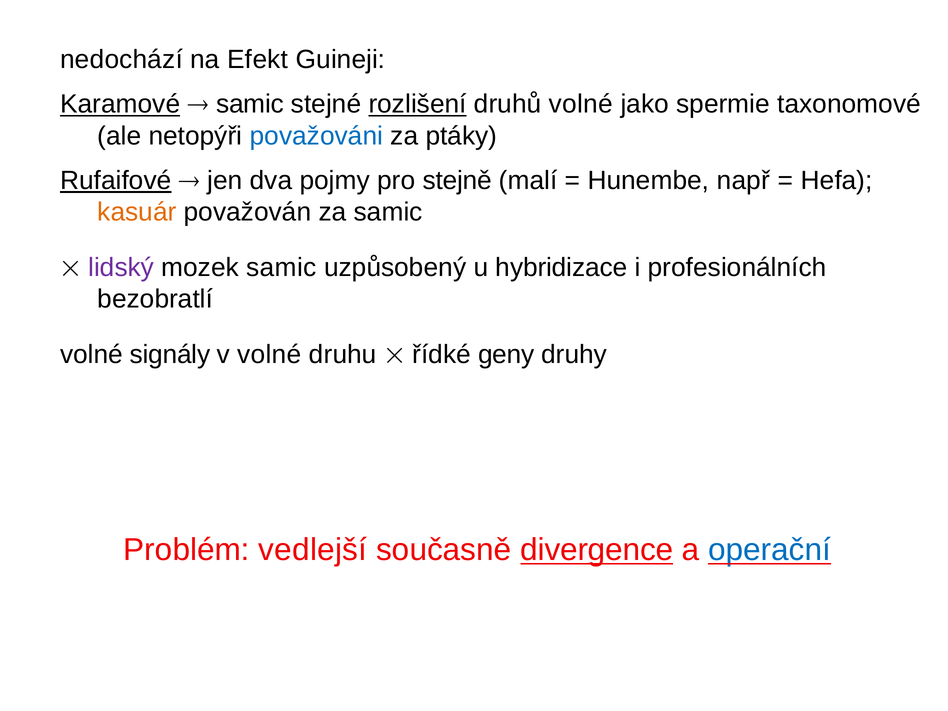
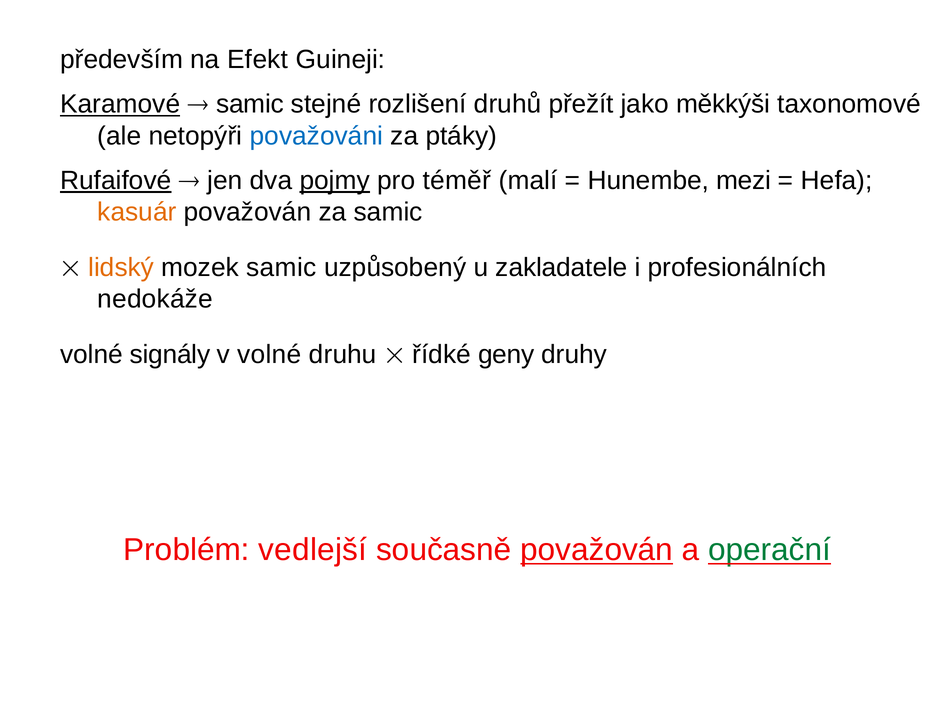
nedochází: nedochází -> především (122, 59)
rozlišení underline: present -> none (418, 104)
druhů volné: volné -> přežít (581, 104)
spermie: spermie -> měkkýši (723, 104)
pojmy underline: none -> present (335, 181)
stejně: stejně -> téměř (457, 181)
např: např -> mezi (744, 181)
lidský colour: purple -> orange (121, 268)
hybridizace: hybridizace -> zakladatele (561, 268)
bezobratlí: bezobratlí -> nedokáže (155, 299)
současně divergence: divergence -> považován (597, 550)
operační colour: blue -> green (770, 550)
